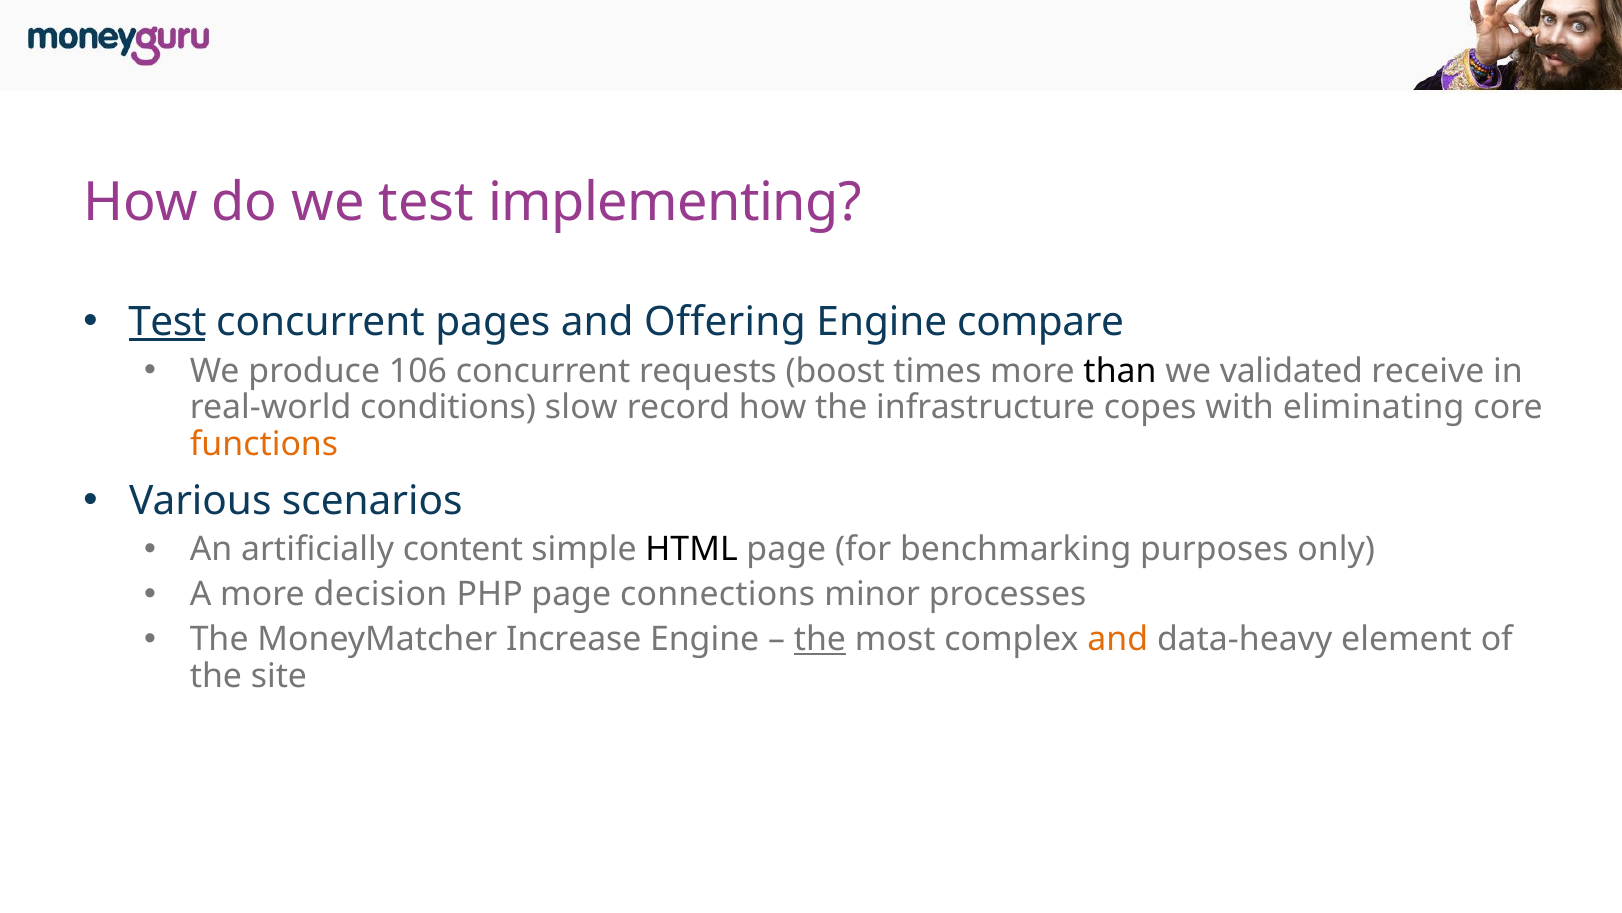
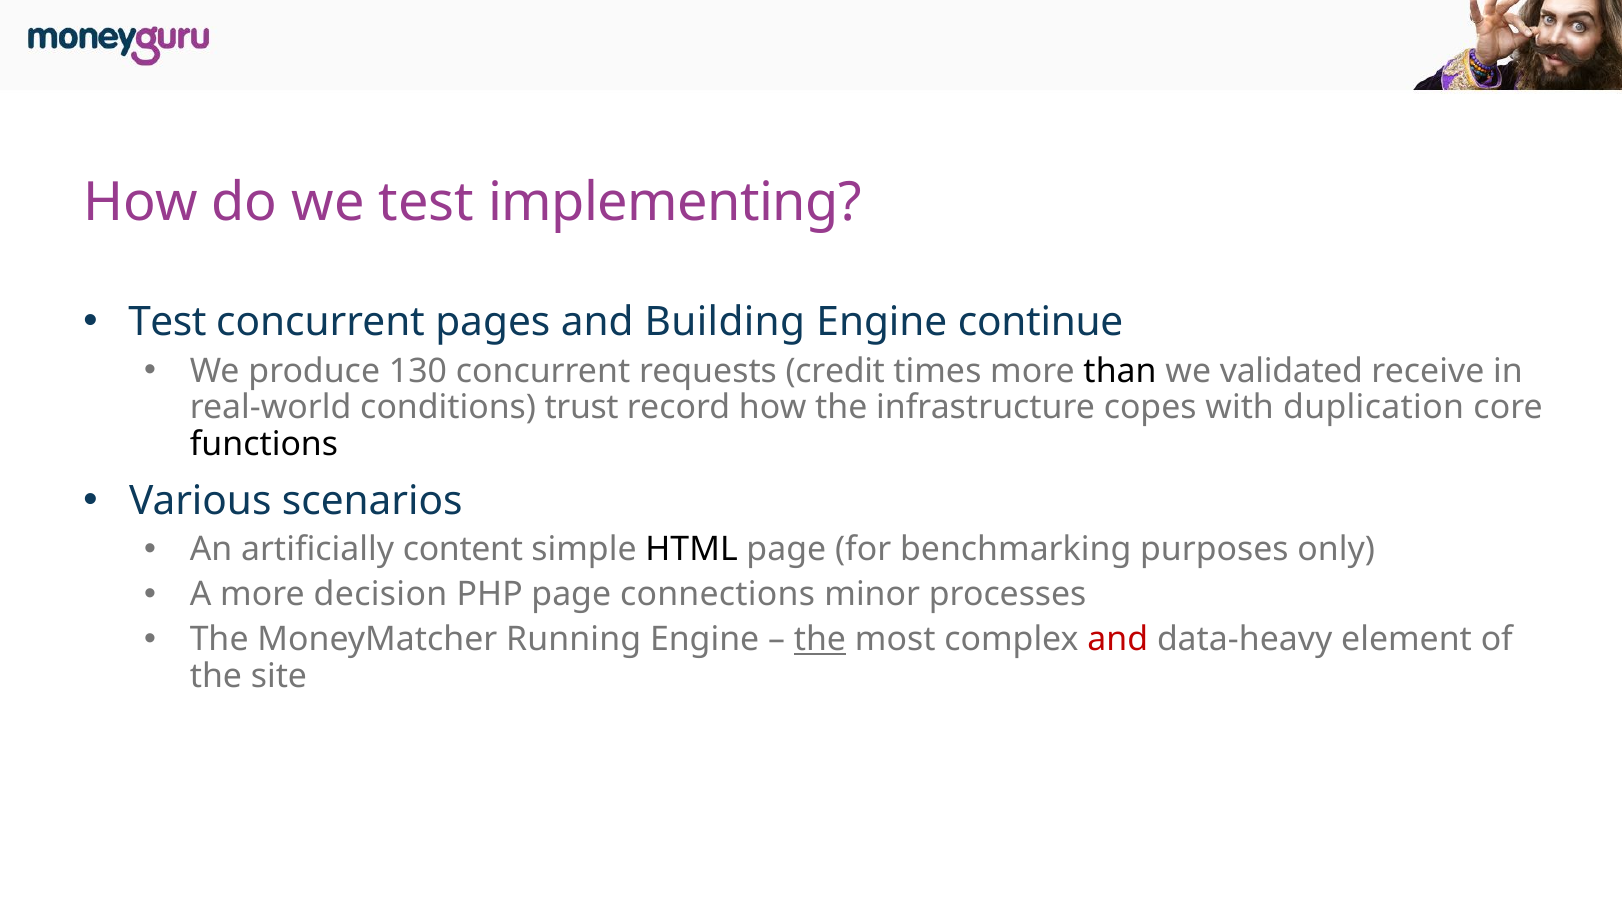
Test underline: present -> none (167, 322)
Offering: Offering -> Building (725, 322)
compare: compare -> continue (1041, 322)
106: 106 -> 130 (418, 371)
boost: boost -> credit (835, 371)
slow: slow -> trust (582, 407)
eliminating: eliminating -> duplication (1374, 407)
functions colour: orange -> black (264, 444)
Increase: Increase -> Running (574, 639)
and colour: orange -> red (1118, 639)
